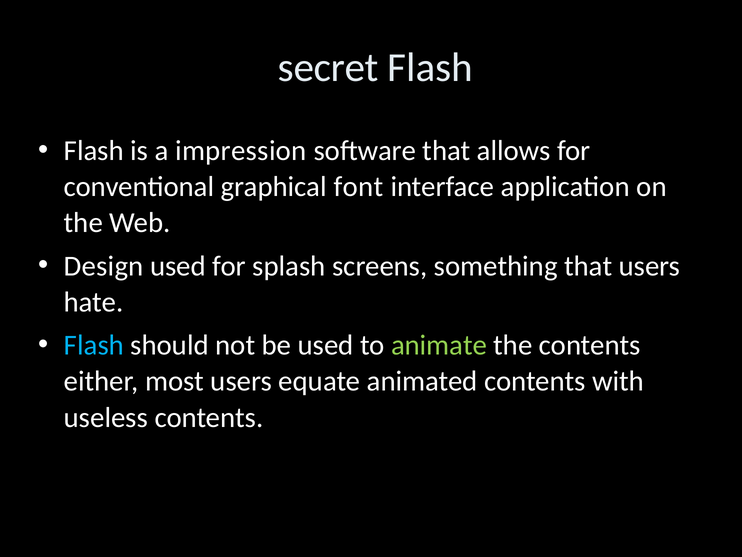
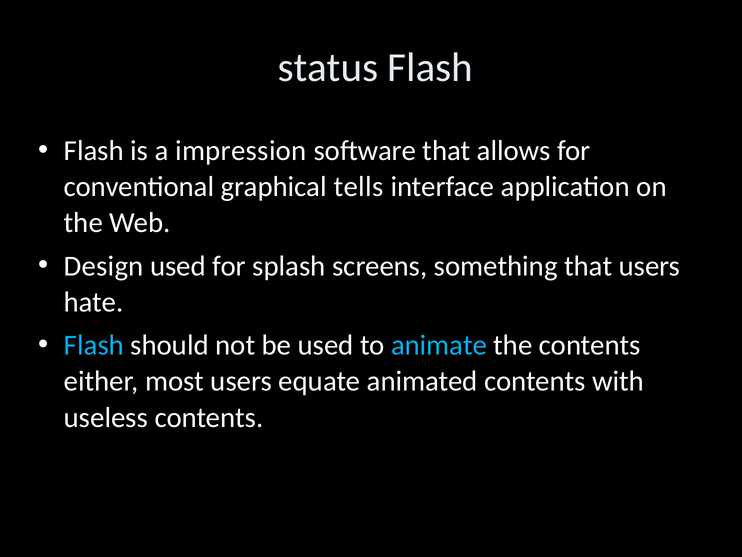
secret: secret -> status (328, 67)
font: font -> tells (358, 187)
animate colour: light green -> light blue (439, 345)
